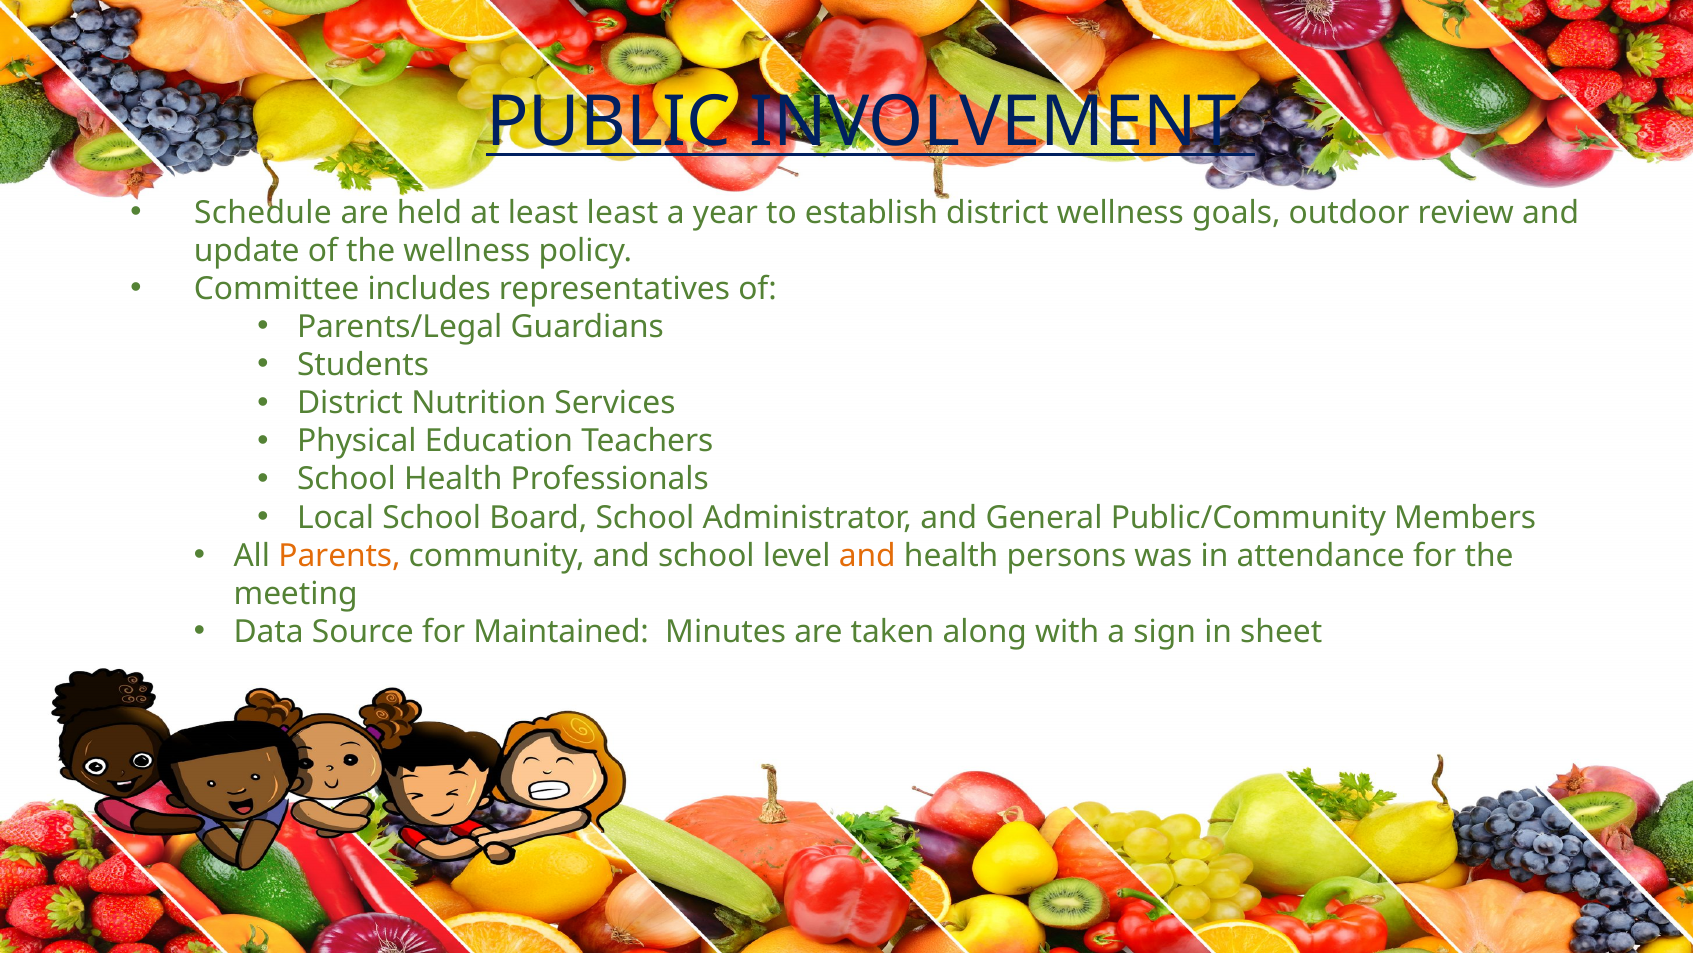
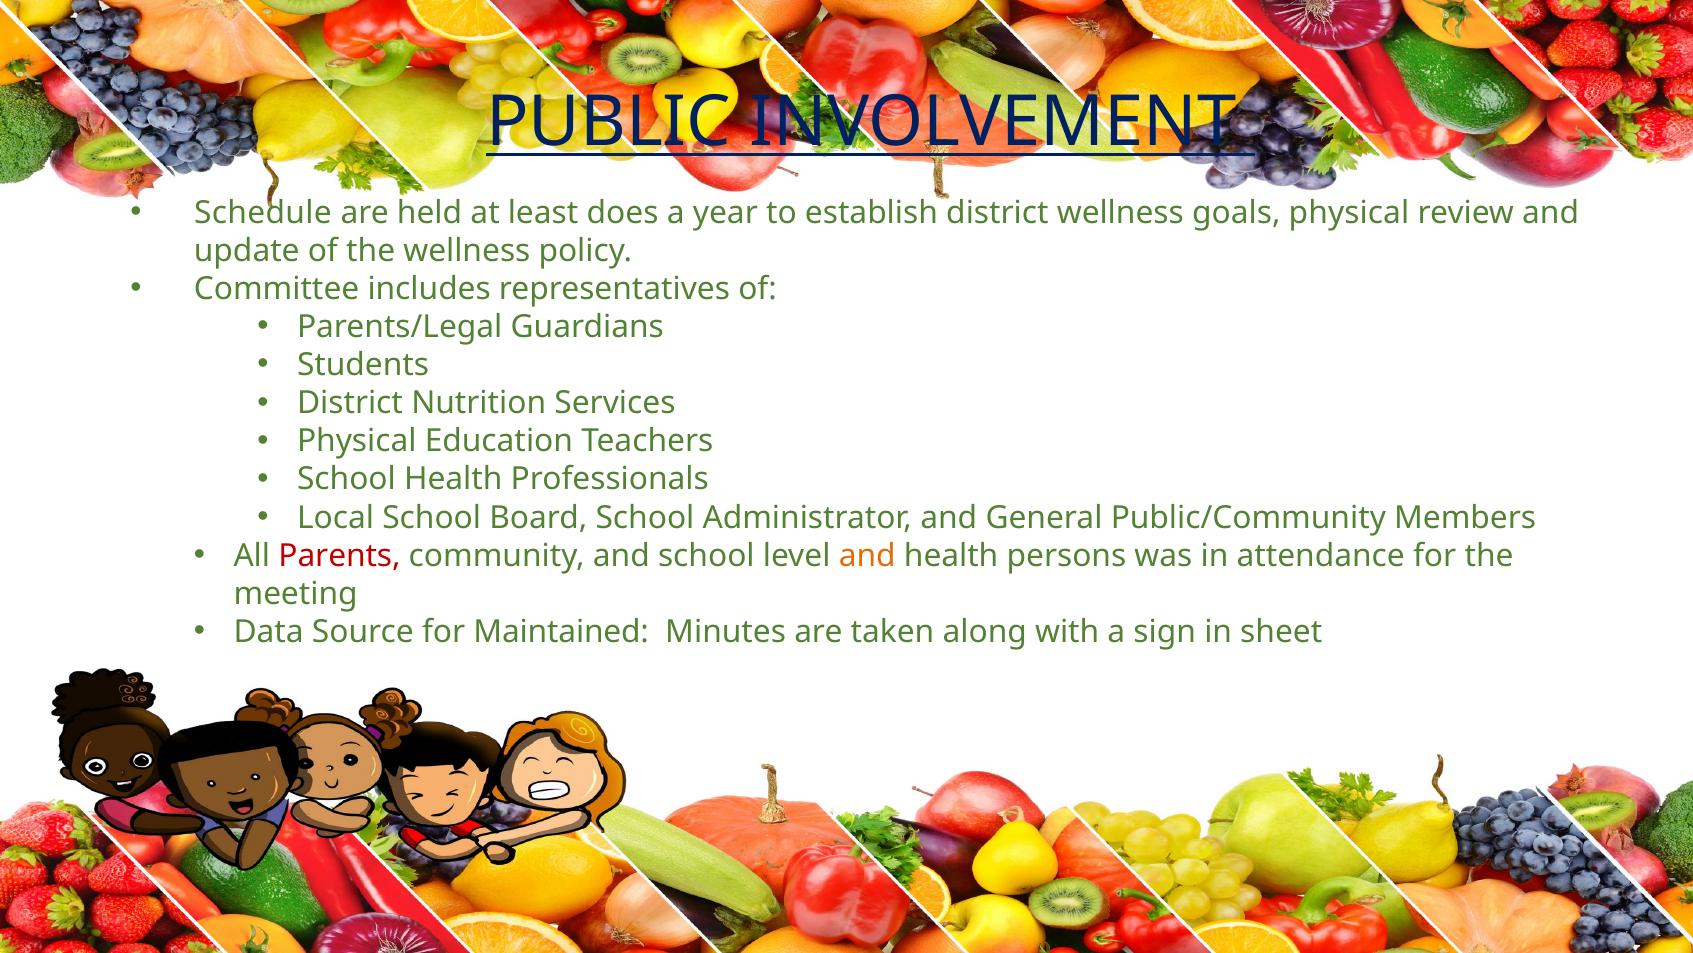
least least: least -> does (623, 212)
goals outdoor: outdoor -> physical (1349, 212)
Parents colour: orange -> red (339, 555)
